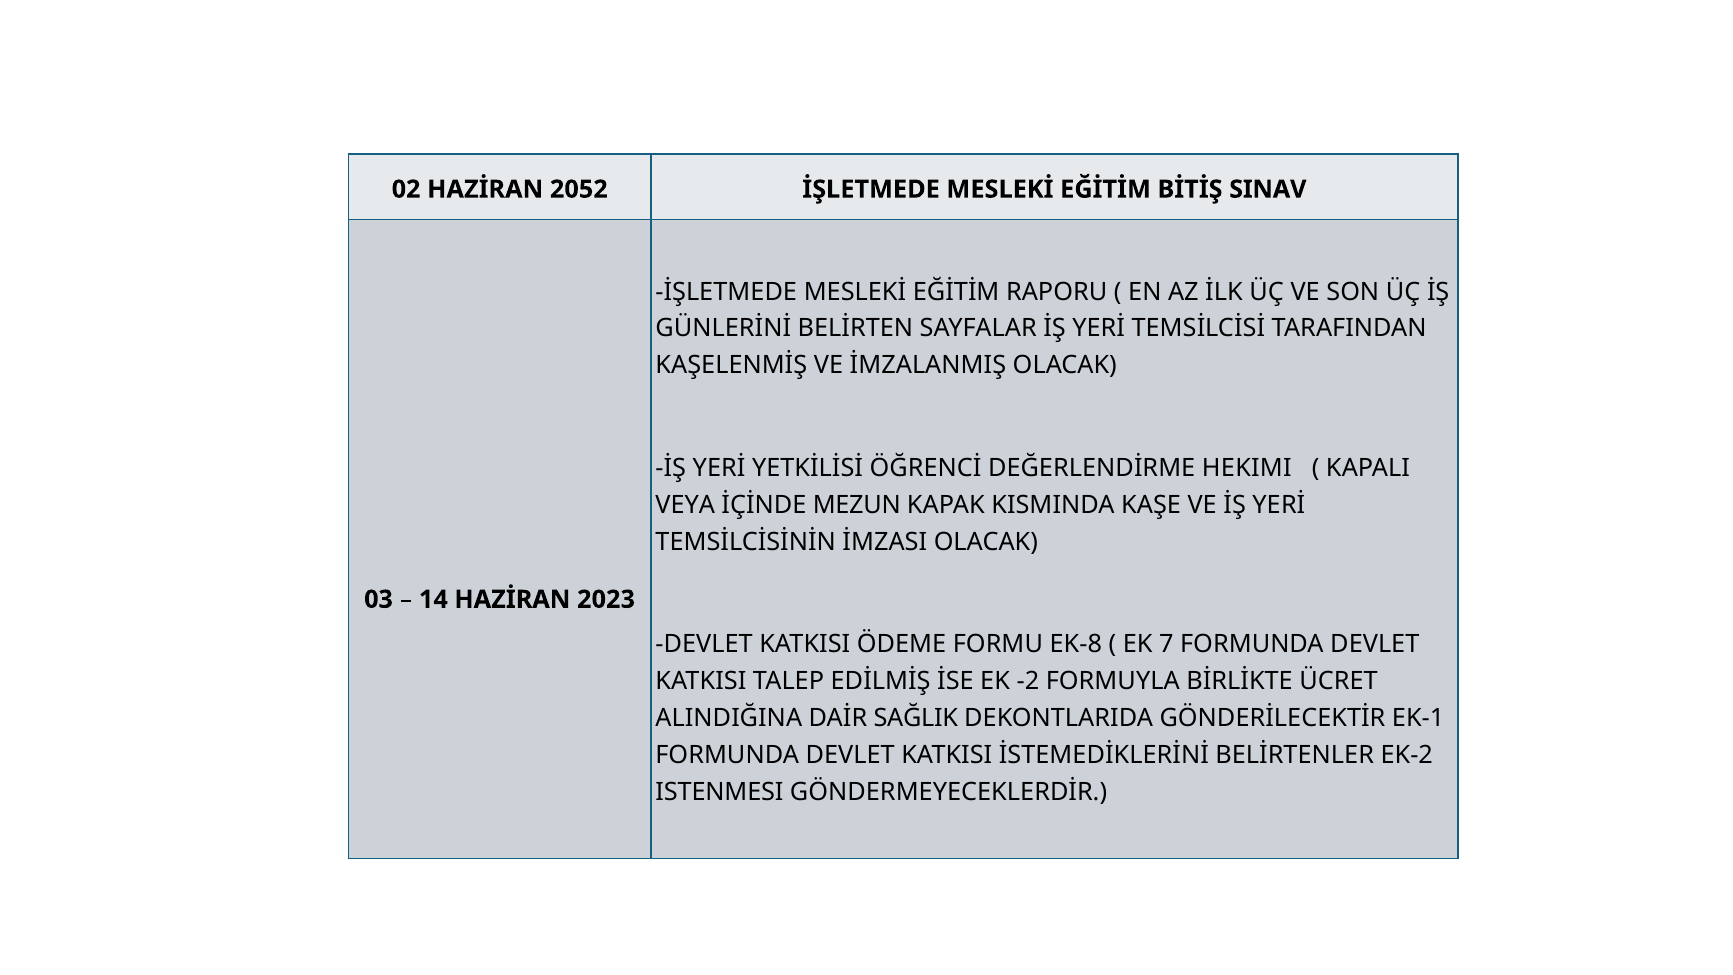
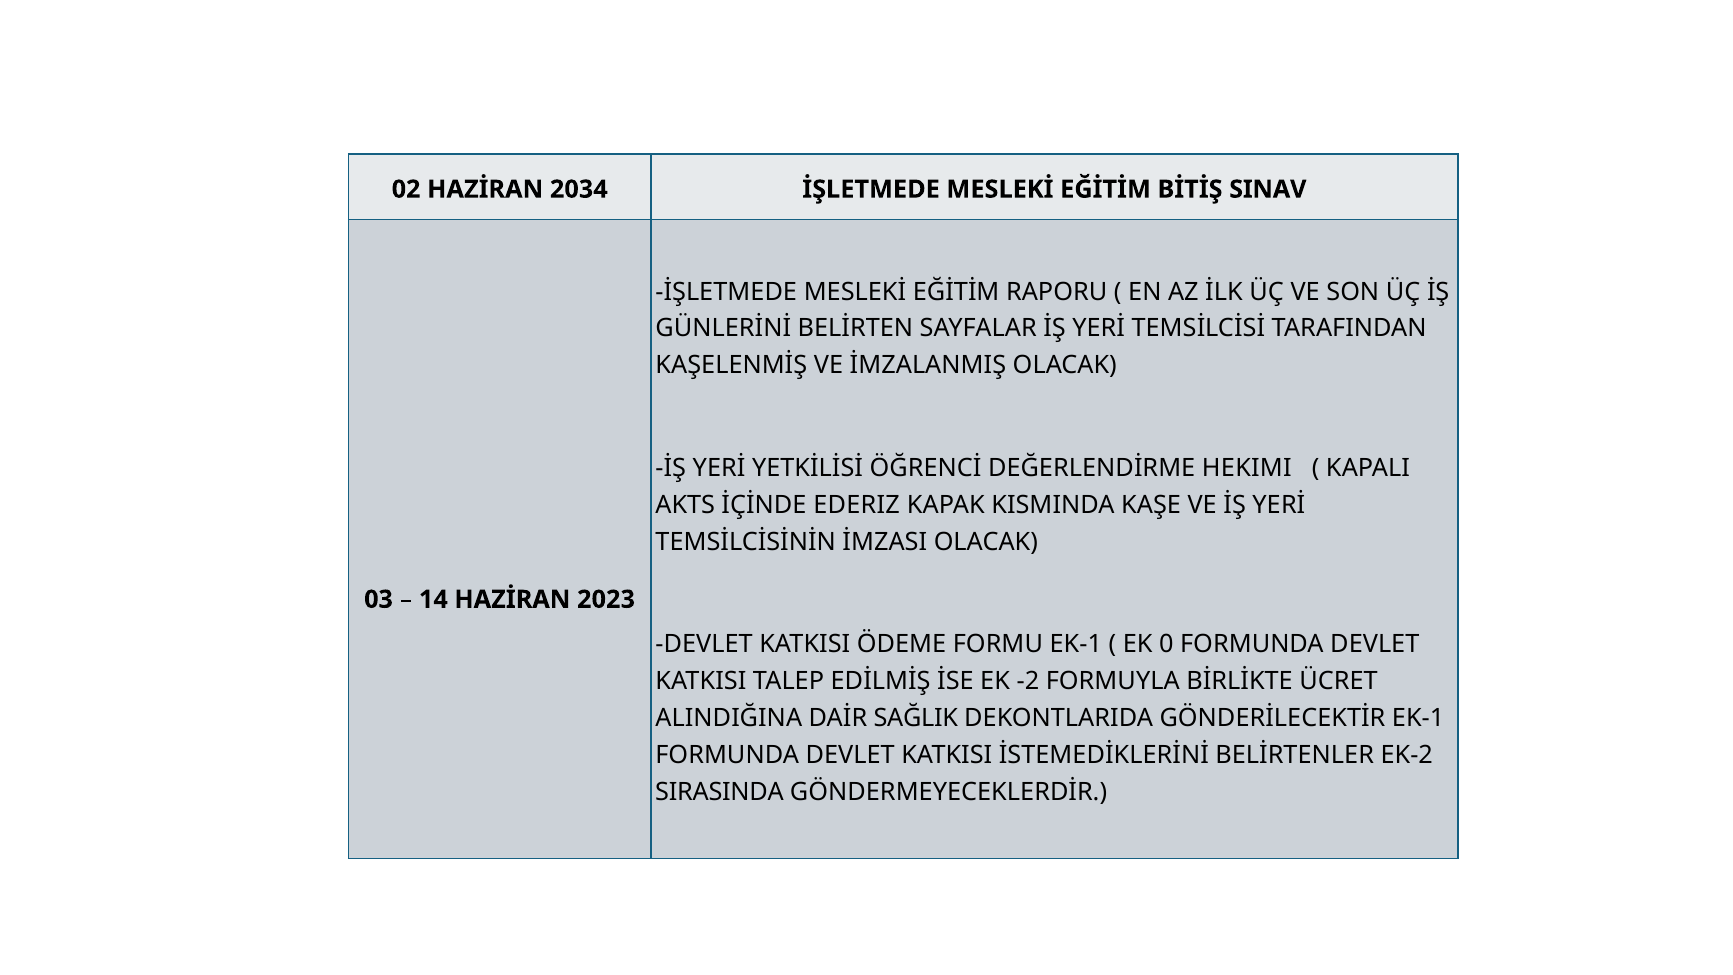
2052: 2052 -> 2034 (579, 189)
VEYA: VEYA -> AKTS (685, 505)
MEZUN: MEZUN -> EDERIZ (857, 505)
FORMU EK-8: EK-8 -> EK-1 (1076, 644)
7: 7 -> 0 (1166, 644)
ISTENMESI: ISTENMESI -> SIRASINDA (720, 792)
